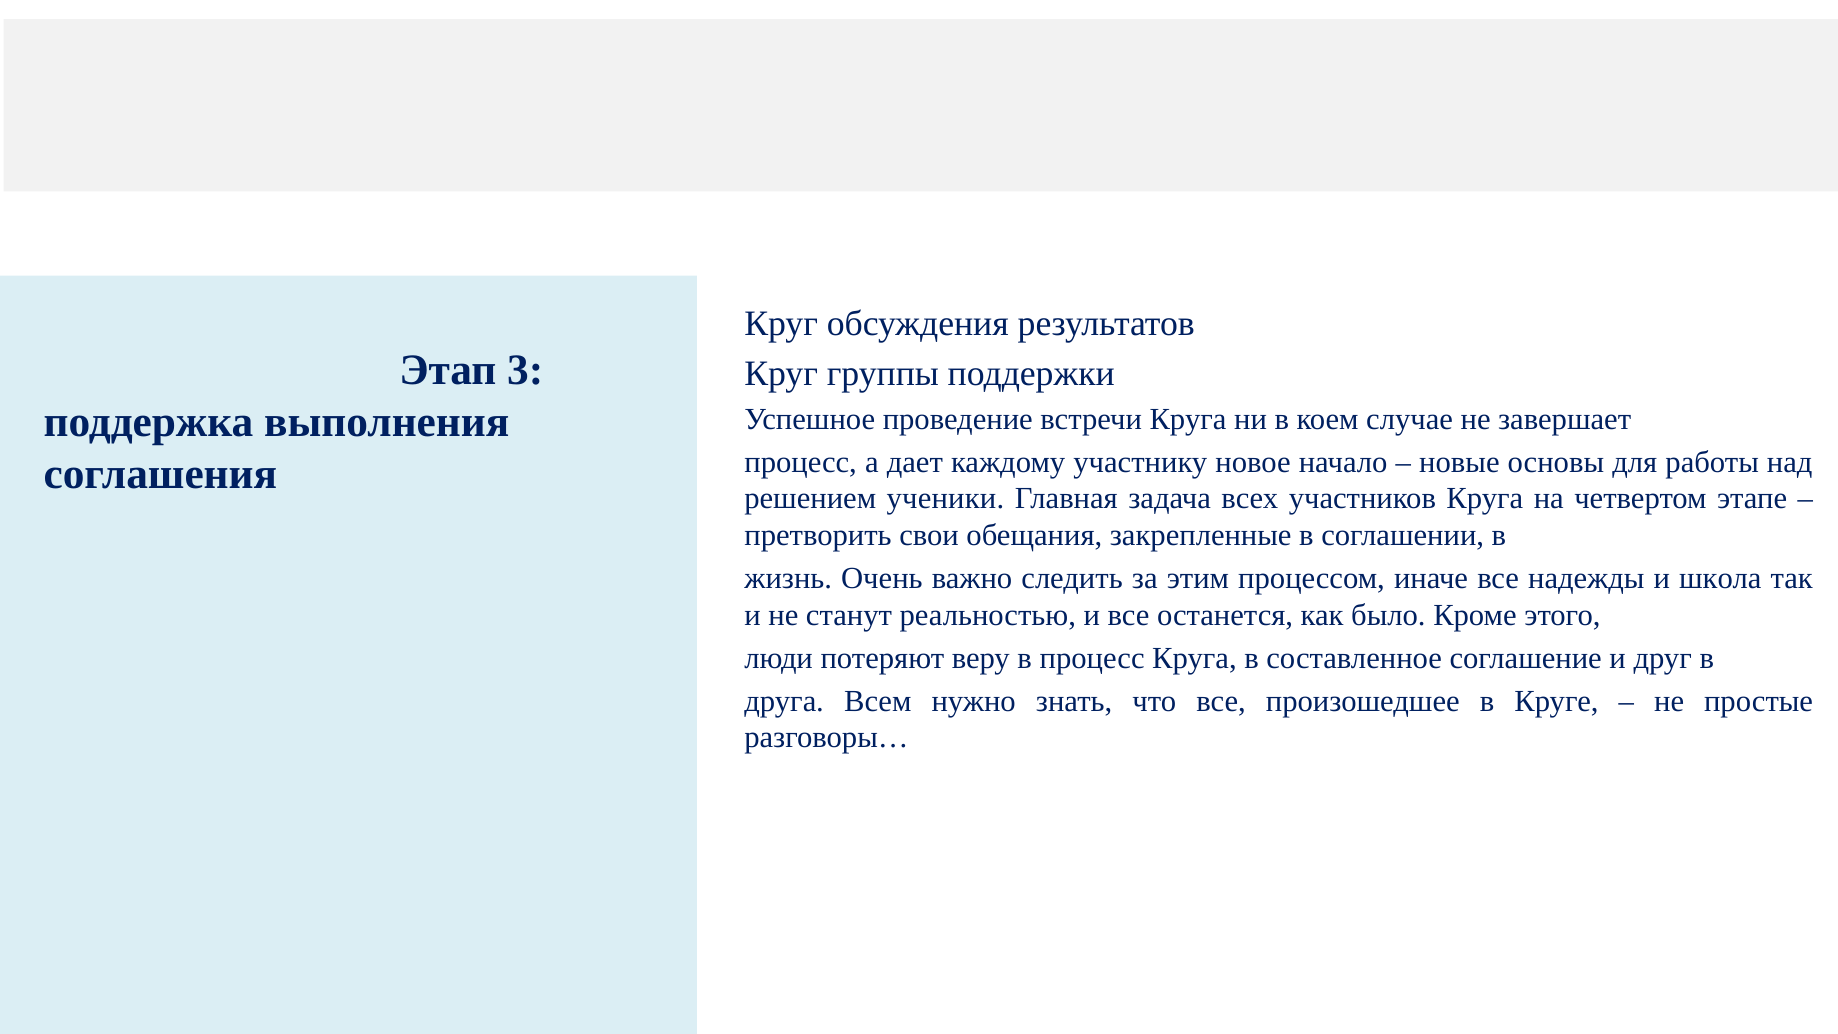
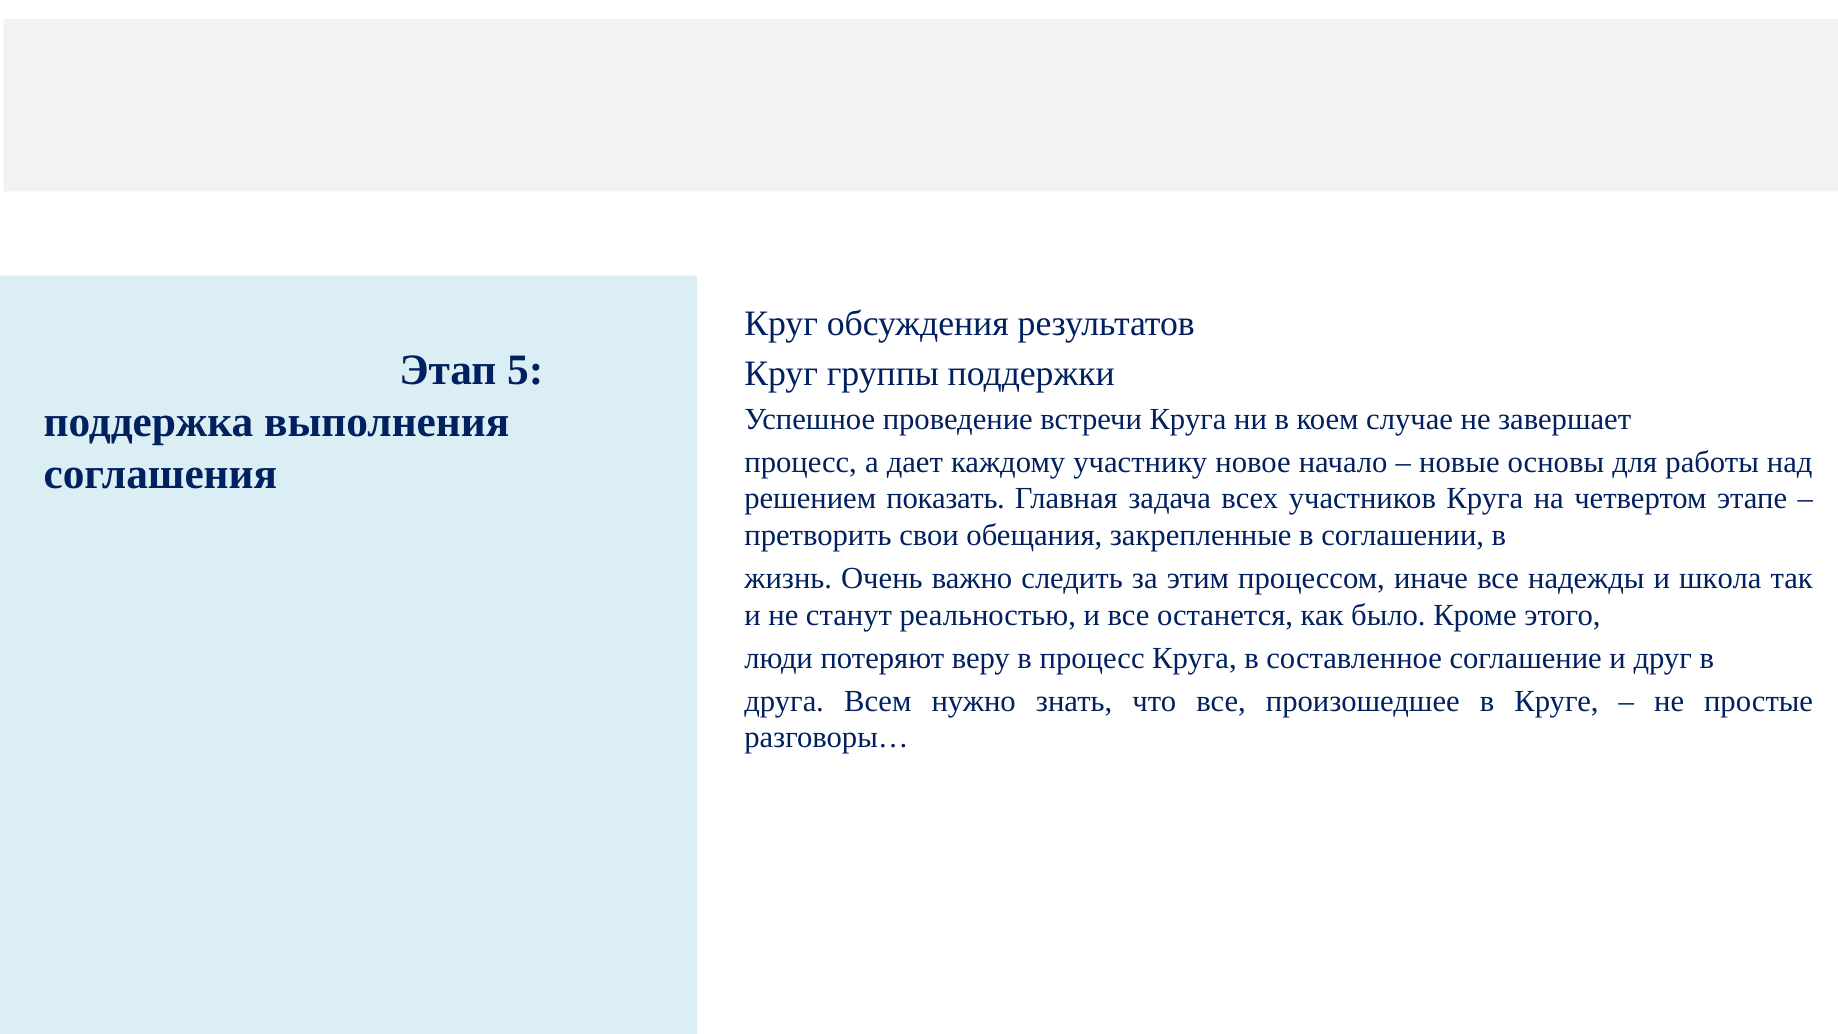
3: 3 -> 5 (525, 370)
ученики: ученики -> показать (946, 499)
